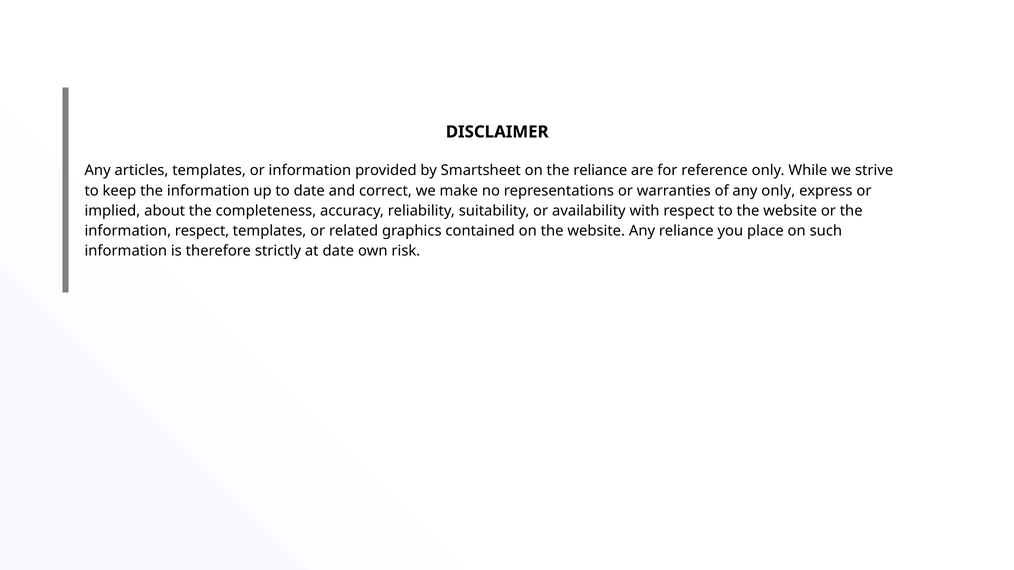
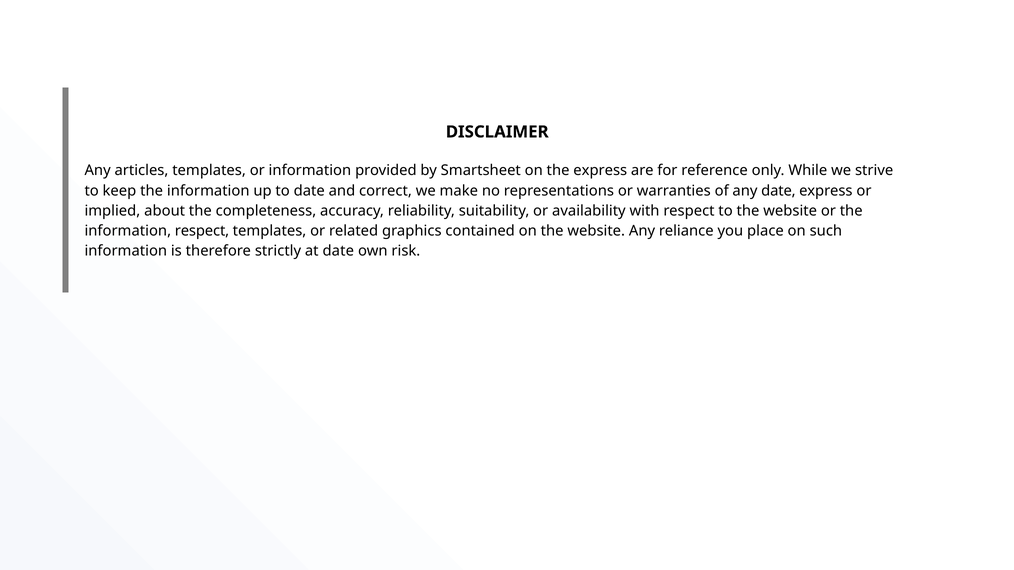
the reliance: reliance -> express (600, 171)
any only: only -> date (778, 191)
